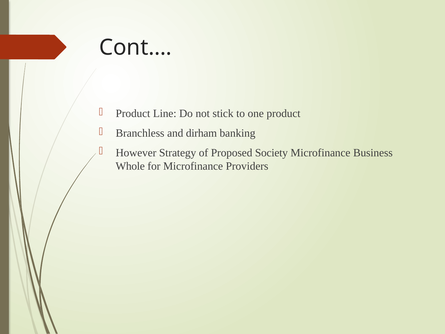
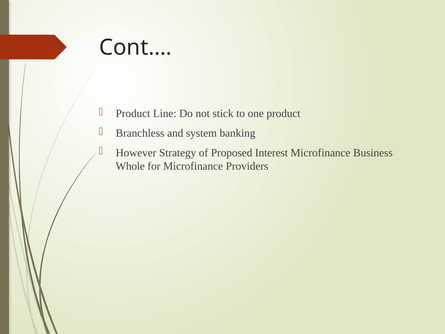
dirham: dirham -> system (201, 133)
Society: Society -> Interest (271, 153)
